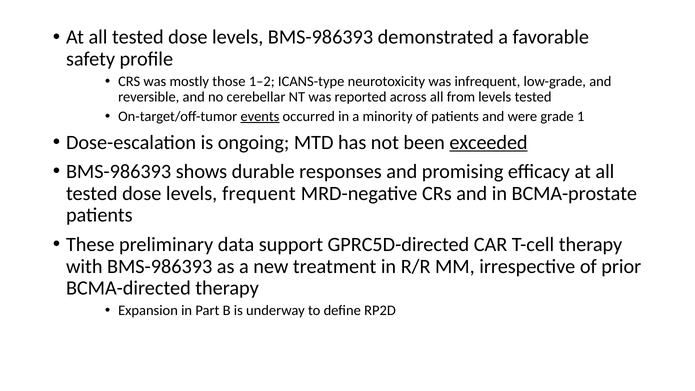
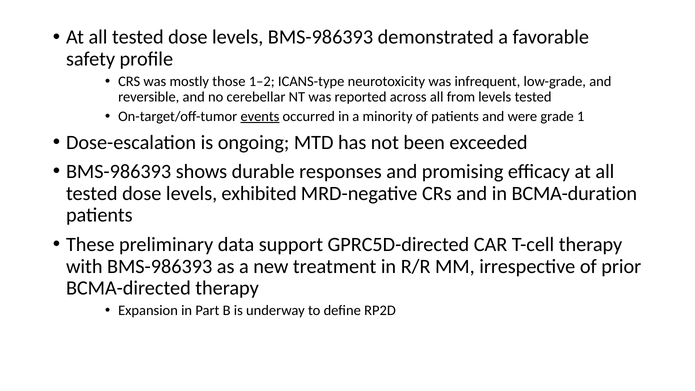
exceeded underline: present -> none (489, 142)
frequent: frequent -> exhibited (259, 193)
BCMA-prostate: BCMA-prostate -> BCMA-duration (574, 193)
